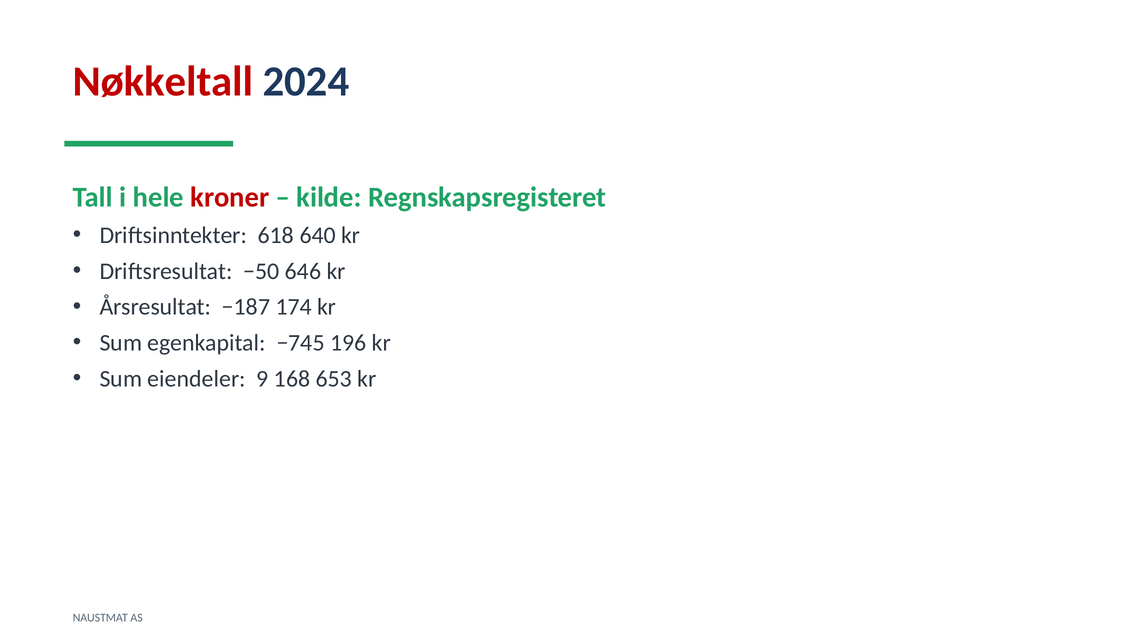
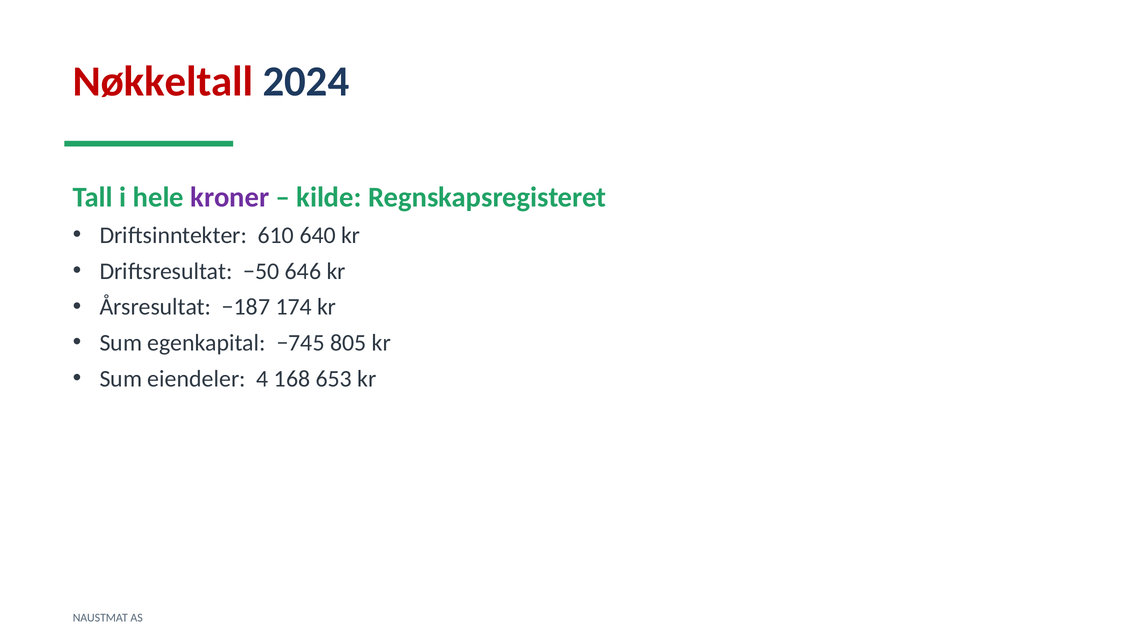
kroner colour: red -> purple (230, 197)
618: 618 -> 610 (276, 235)
196: 196 -> 805 (348, 343)
9: 9 -> 4 (263, 378)
